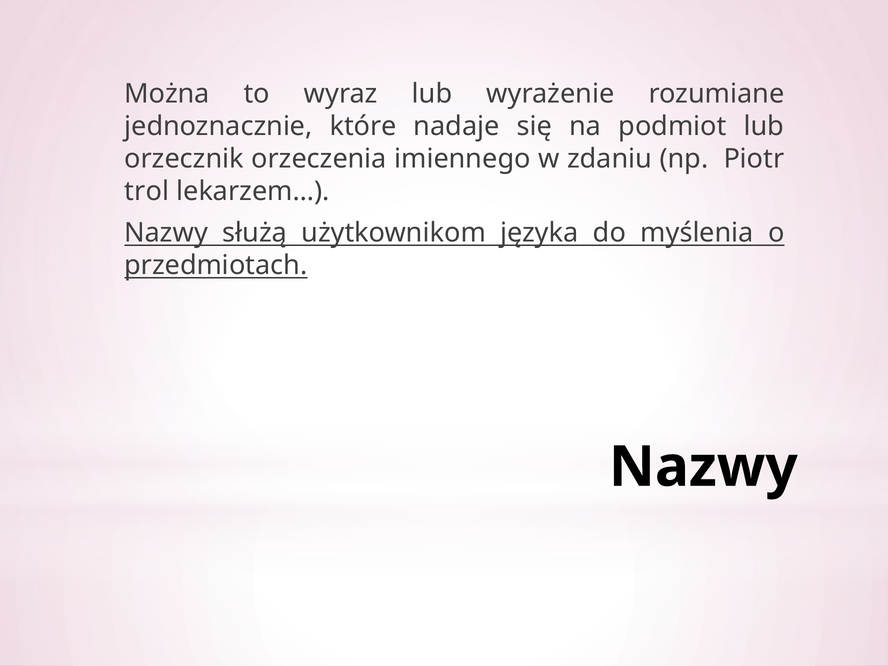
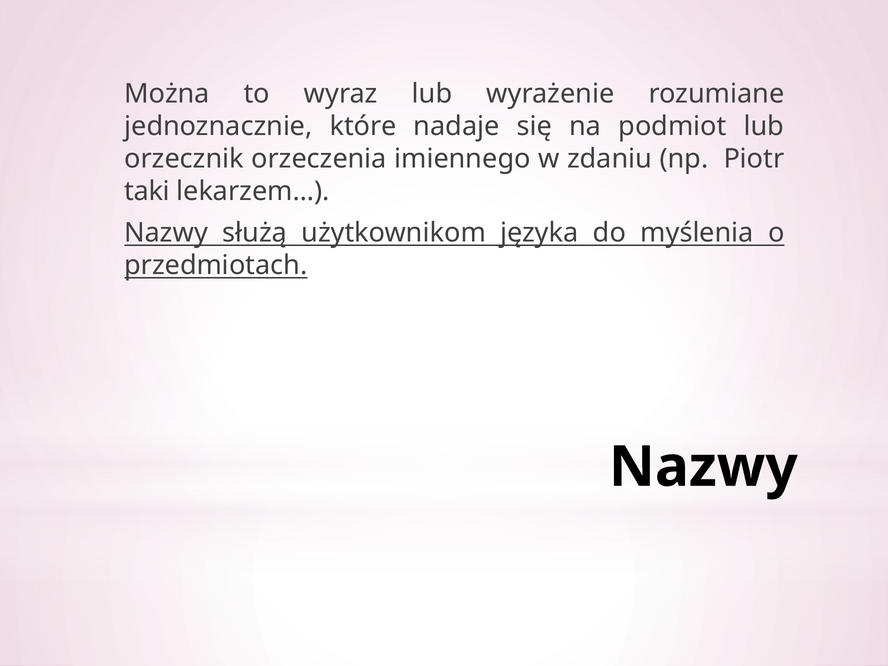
trol: trol -> taki (147, 191)
